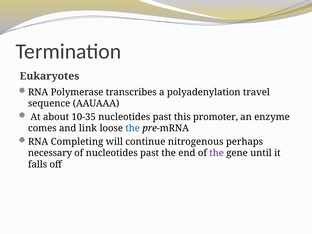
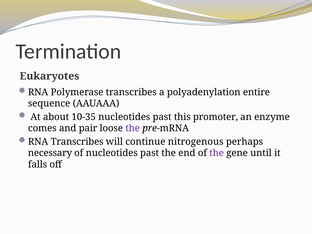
travel: travel -> entire (256, 92)
link: link -> pair (88, 128)
the colour: blue -> purple (133, 128)
RNA Completing: Completing -> Transcribes (77, 142)
